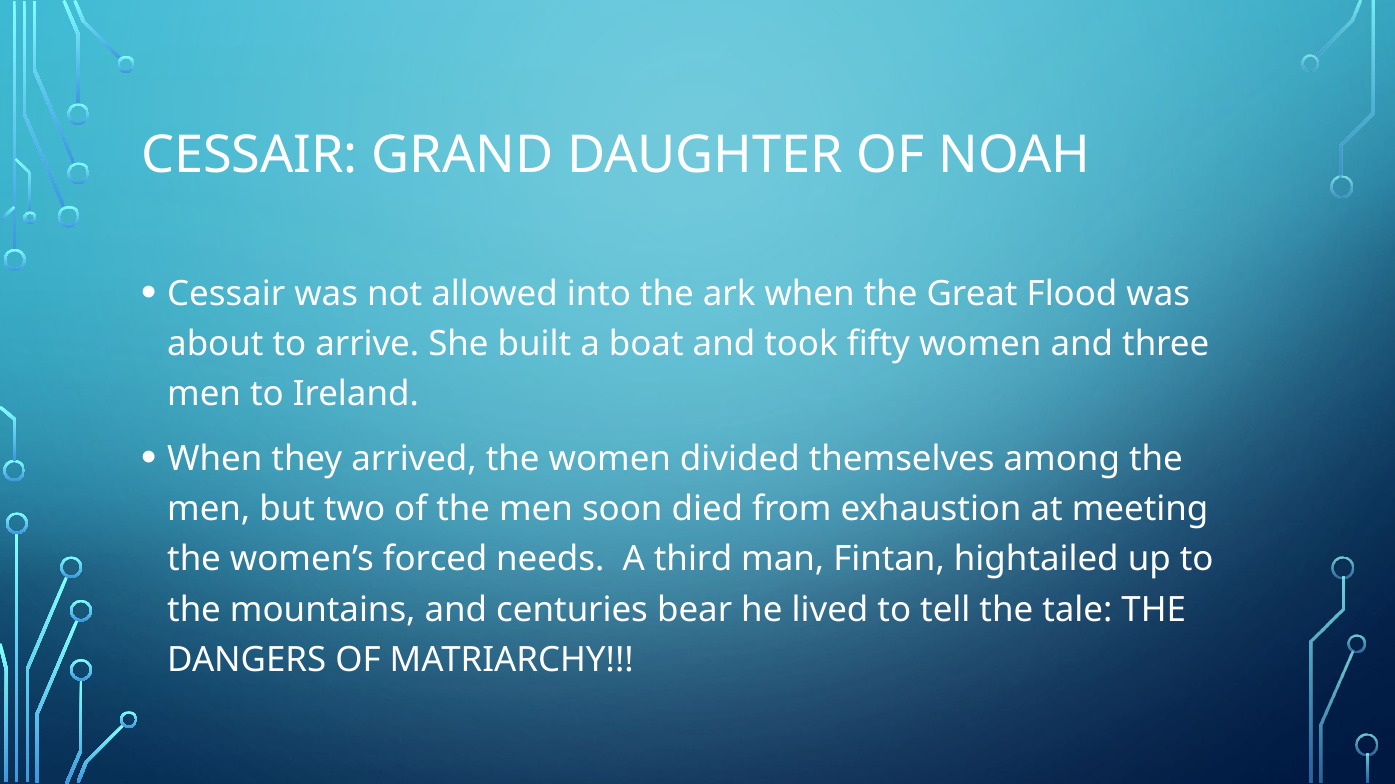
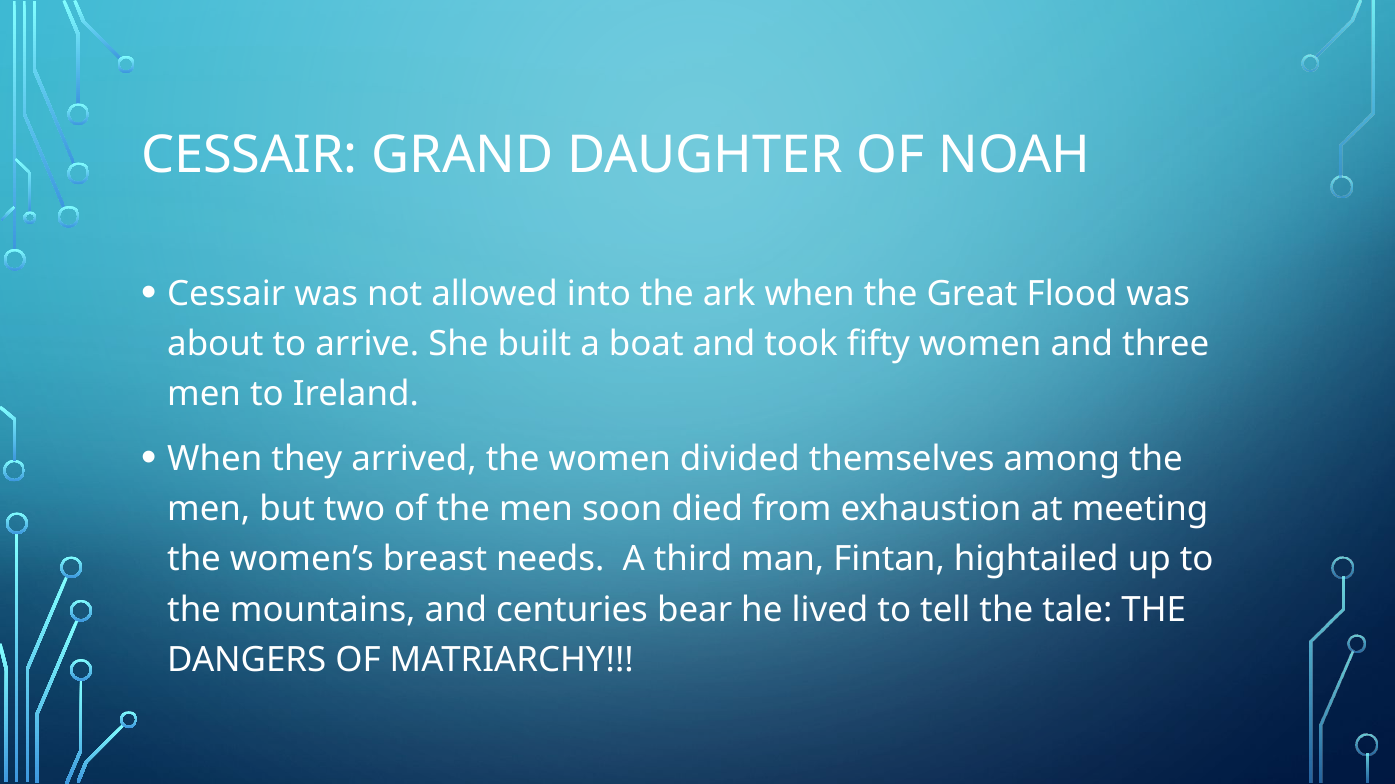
forced: forced -> breast (435, 560)
